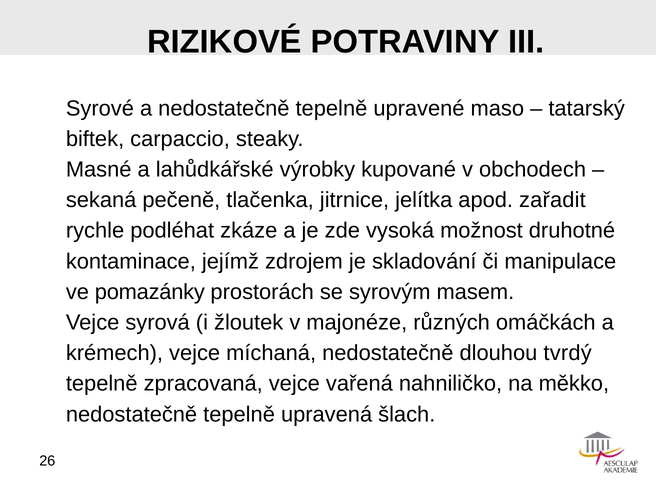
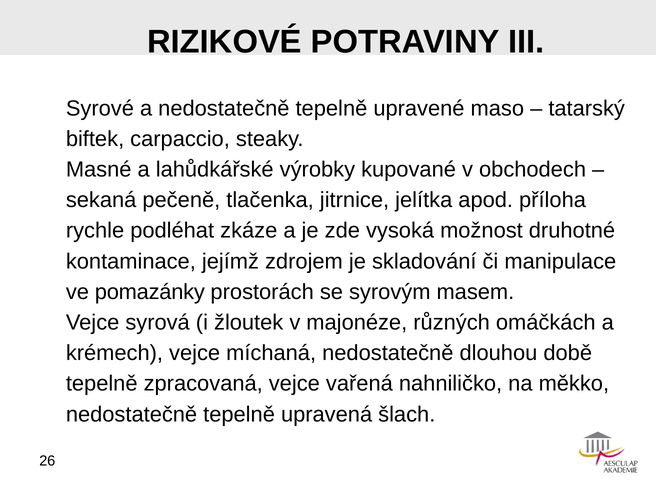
zařadit: zařadit -> příloha (553, 200)
tvrdý: tvrdý -> době (568, 353)
